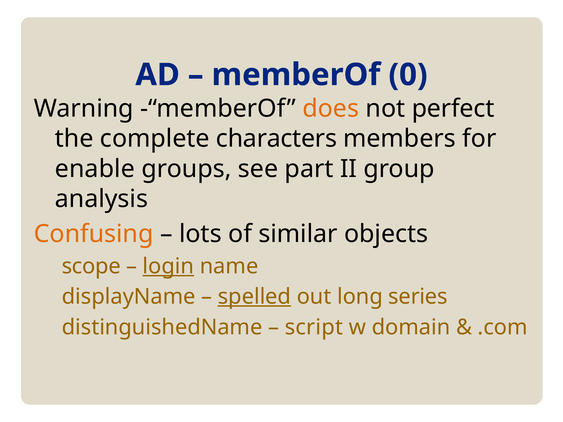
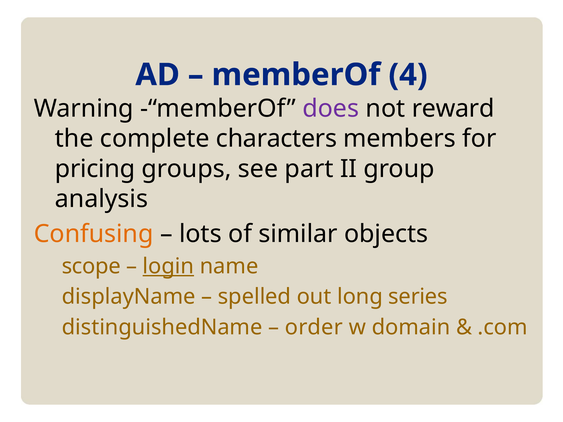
0: 0 -> 4 (408, 75)
does colour: orange -> purple (331, 109)
perfect: perfect -> reward (453, 109)
enable: enable -> pricing (95, 169)
spelled underline: present -> none (254, 297)
script: script -> order (314, 327)
